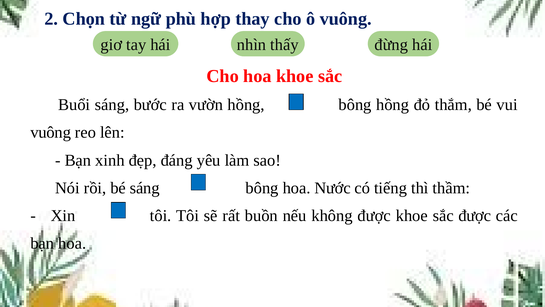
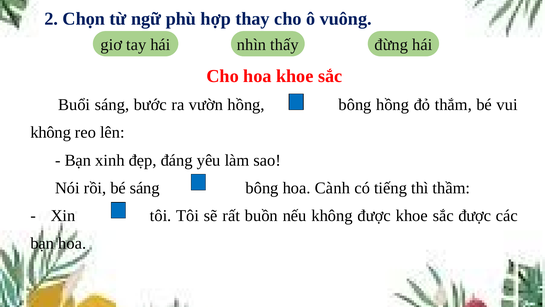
vuông: vuông -> không (51, 132)
Nước: Nước -> Cành (332, 188)
